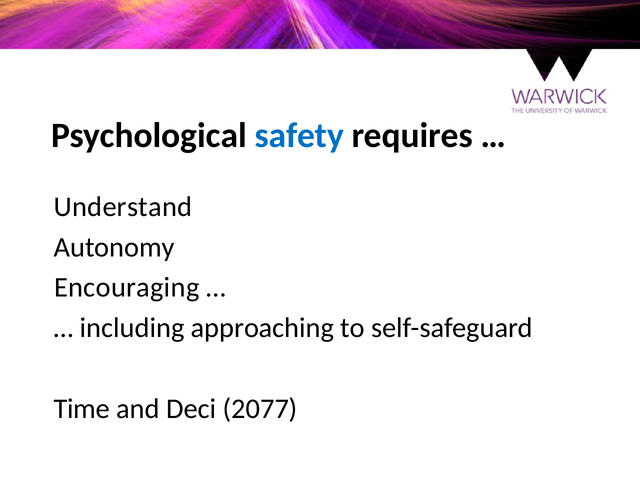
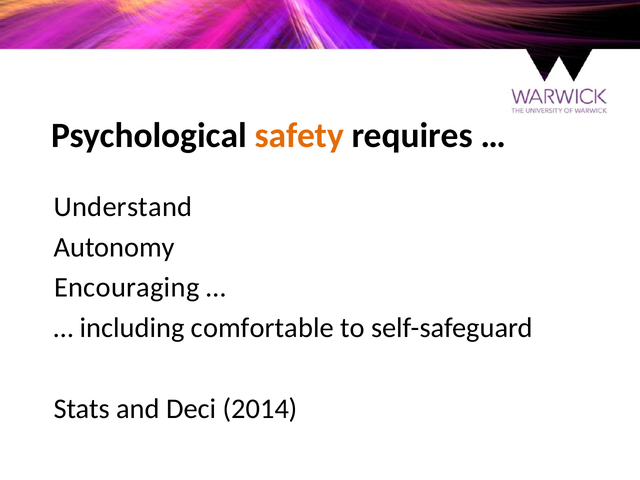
safety colour: blue -> orange (299, 136)
approaching: approaching -> comfortable (262, 328)
Time: Time -> Stats (82, 409)
2077: 2077 -> 2014 (260, 409)
